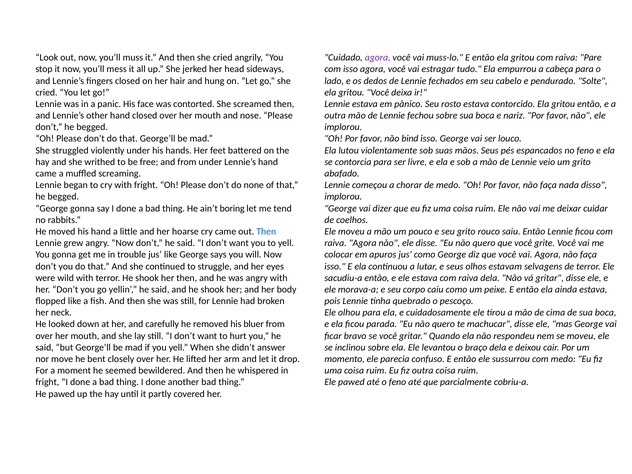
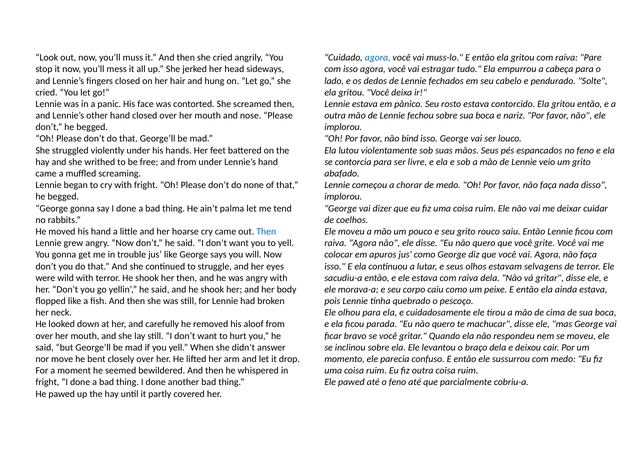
agora colour: purple -> blue (378, 58)
boring: boring -> palma (232, 208)
bluer: bluer -> aloof (254, 324)
